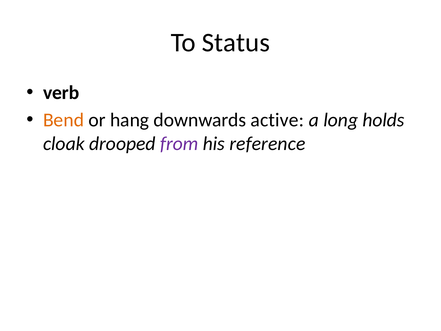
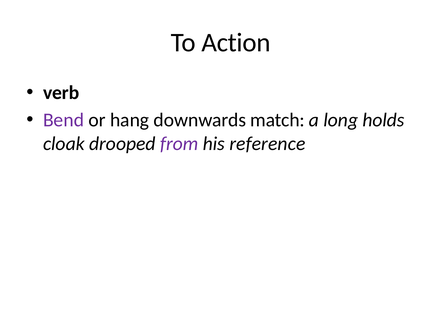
Status: Status -> Action (236, 43)
Bend colour: orange -> purple (63, 120)
active: active -> match (278, 120)
